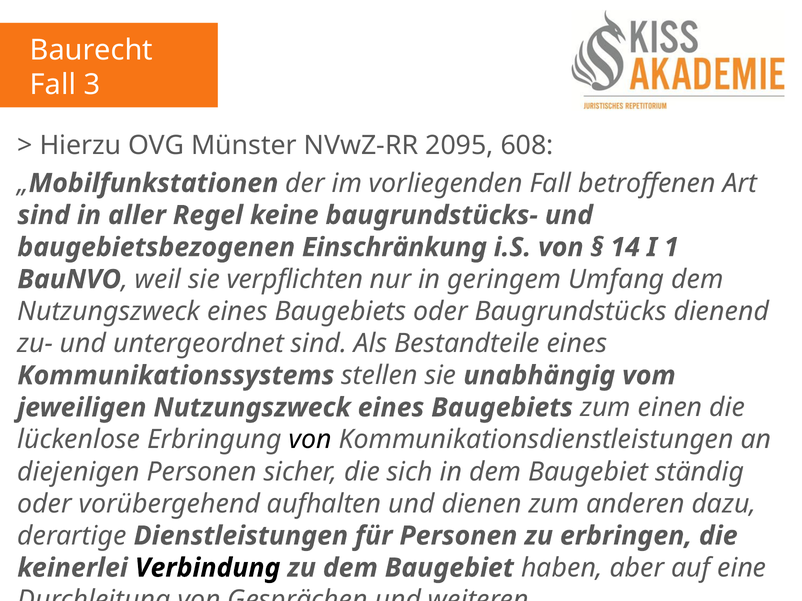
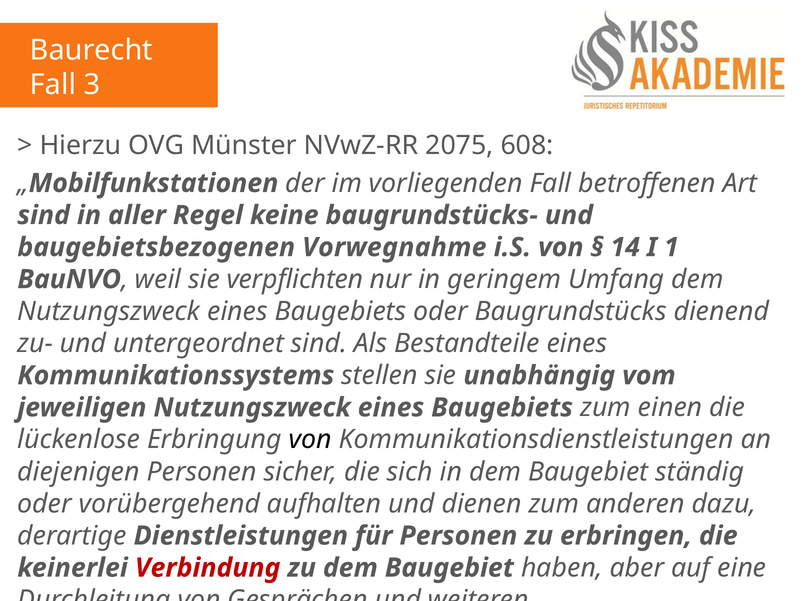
2095: 2095 -> 2075 (459, 146)
Einschränkung: Einschränkung -> Vorwegnahme (394, 248)
Verbindung colour: black -> red (208, 568)
